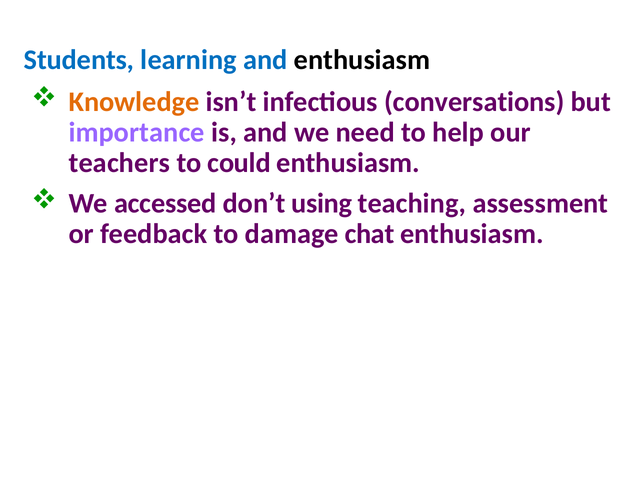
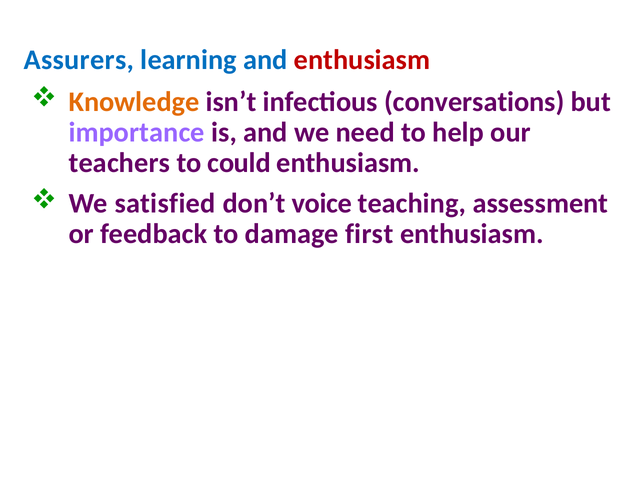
Students: Students -> Assurers (79, 60)
enthusiasm colour: black -> red (362, 60)
accessed: accessed -> satisfied (165, 204)
using: using -> voice (322, 204)
chat: chat -> first (369, 234)
